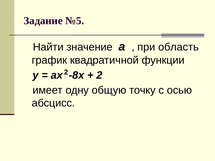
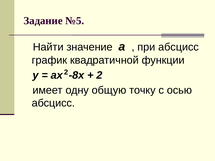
при область: область -> абсцисс (179, 47)
